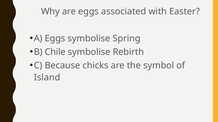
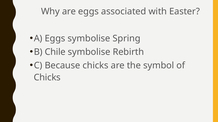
Island: Island -> Chicks (47, 78)
